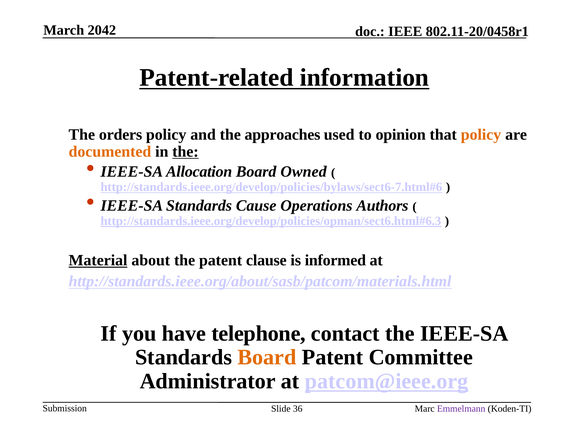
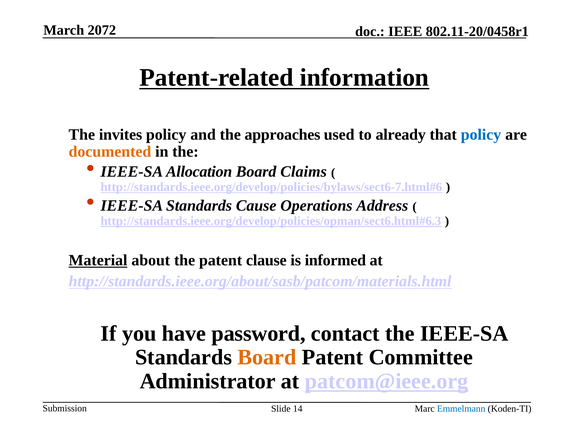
2042: 2042 -> 2072 (102, 30)
orders: orders -> invites (121, 135)
opinion: opinion -> already (401, 135)
policy colour: orange -> blue (481, 135)
the underline: present -> none (185, 152)
Owned: Owned -> Claims (304, 172)
Authors: Authors -> Address (382, 206)
telephone: telephone -> password (259, 334)
36: 36 -> 14 (298, 409)
Emmelmann colour: purple -> blue (461, 409)
